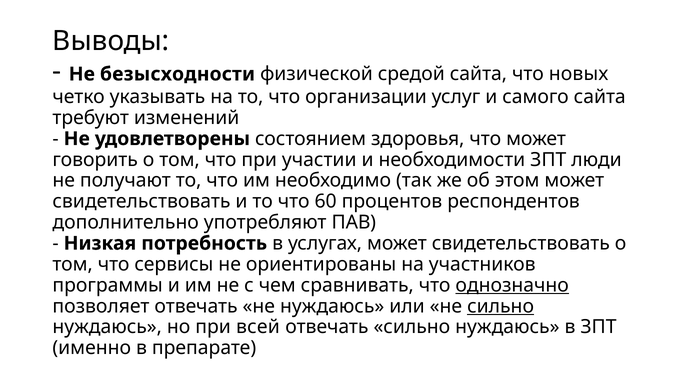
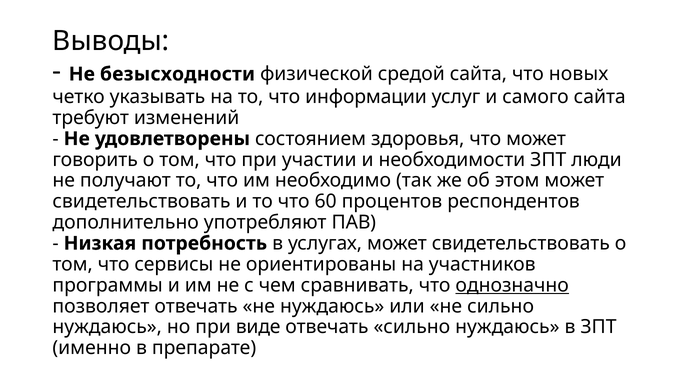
организации: организации -> информации (366, 97)
сильно underline: present -> none (501, 306)
всей: всей -> виде (258, 327)
